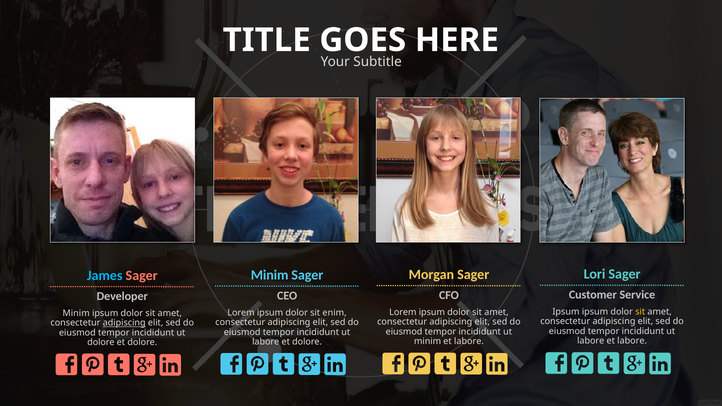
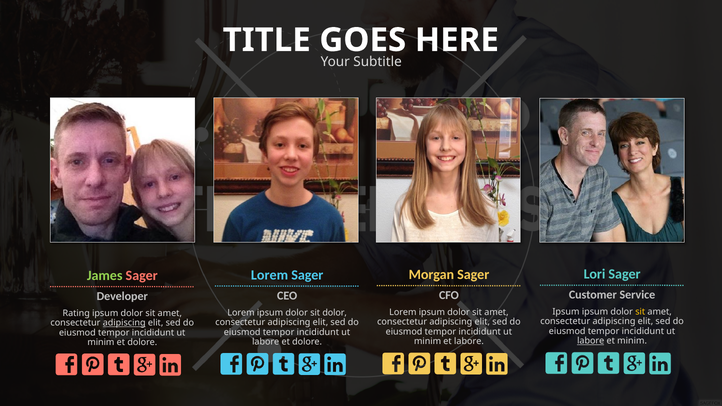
Minim: Minim -> Lorem (270, 275)
James colour: light blue -> light green (105, 276)
sit enim: enim -> dolor (335, 313)
Minim: Minim -> Rating (76, 313)
labore underline: none -> present (591, 341)
labore: labore -> minim (632, 341)
dolore: dolore -> minim (101, 342)
